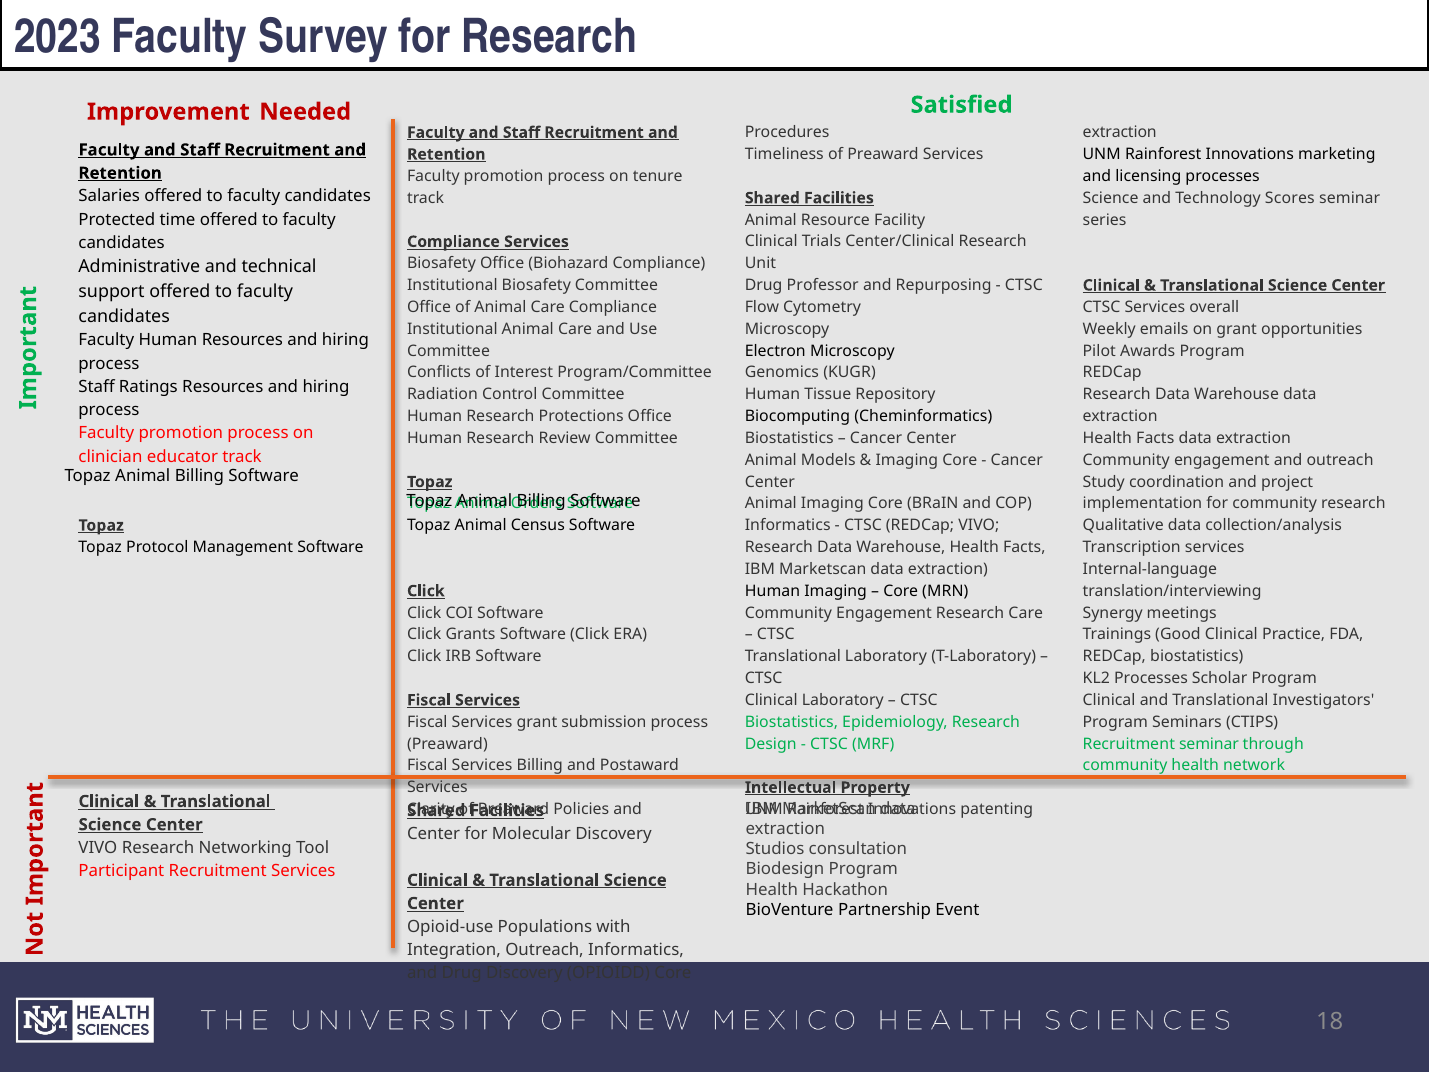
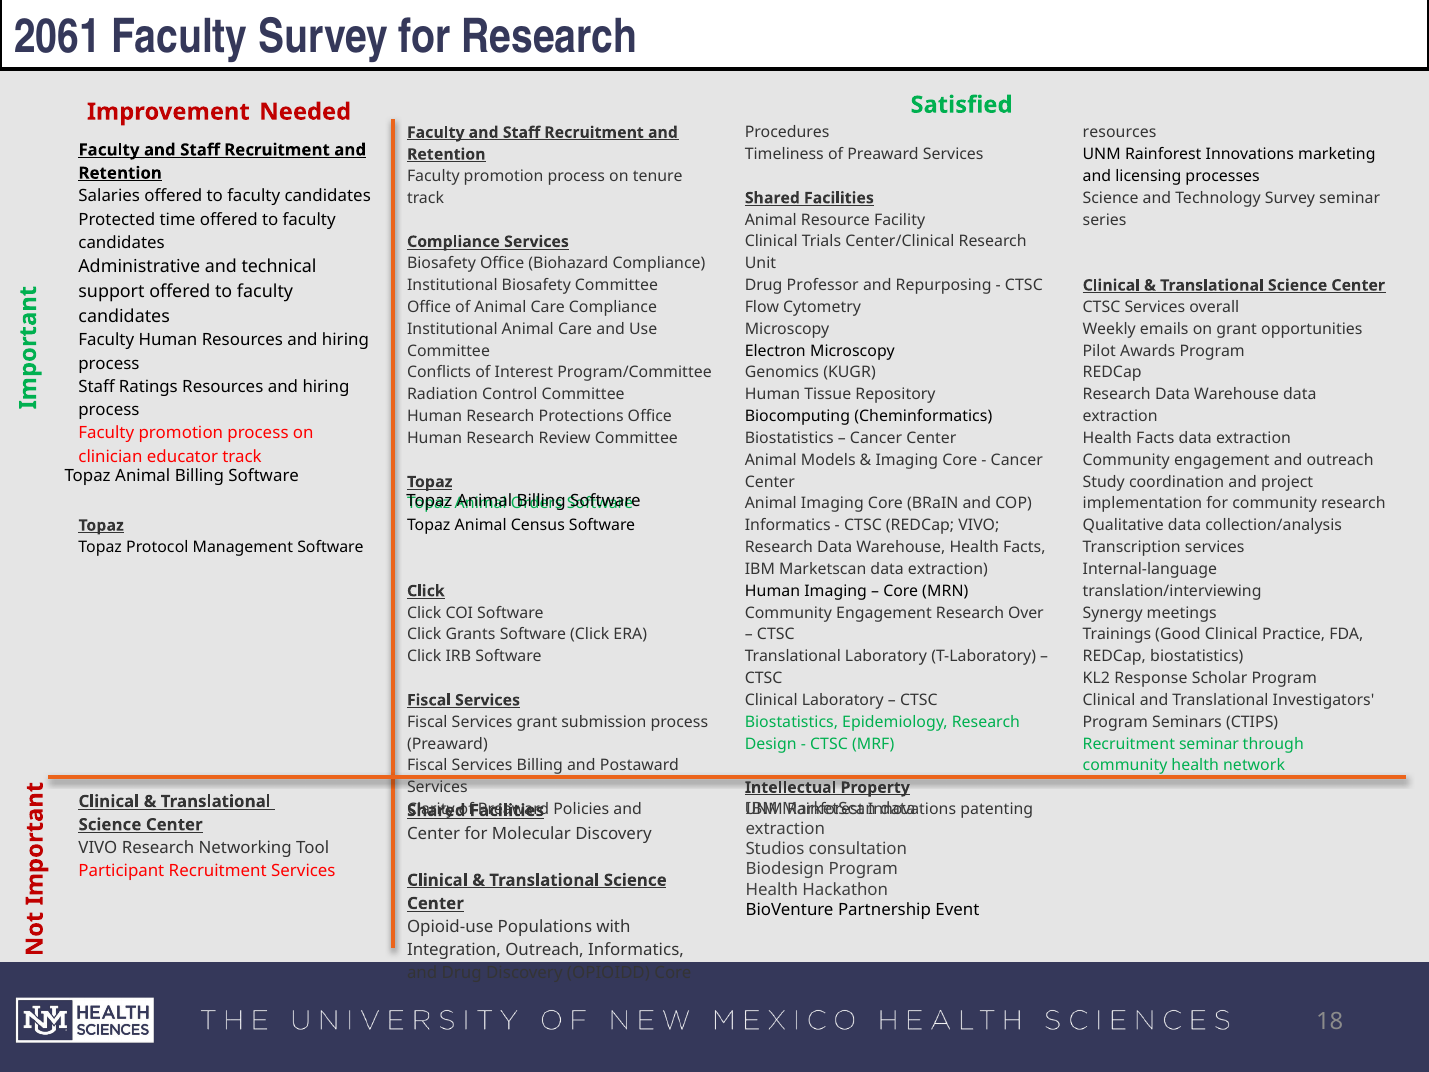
2023: 2023 -> 2061 (57, 36)
extraction: extraction -> resources (1120, 132)
Technology Scores: Scores -> Survey (1290, 198)
Research Care: Care -> Over (1026, 613)
KL2 Processes: Processes -> Response (1151, 678)
